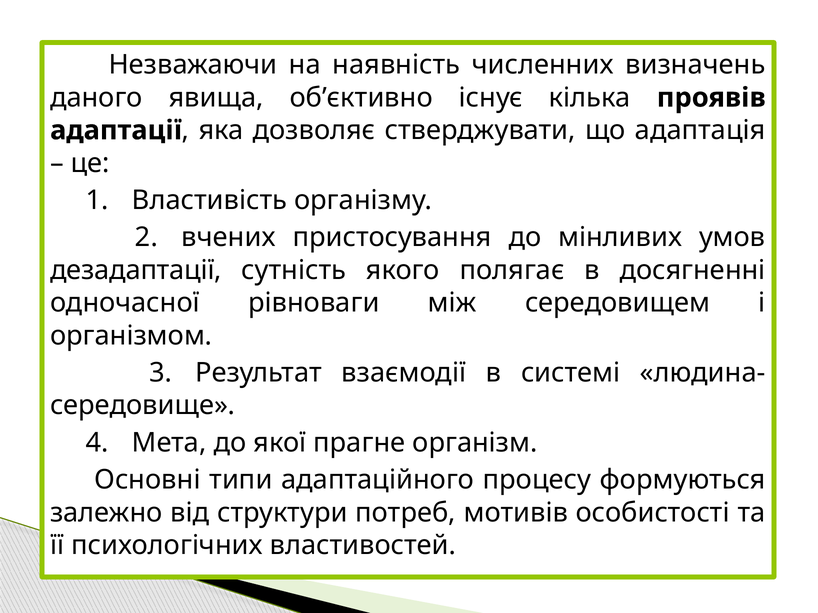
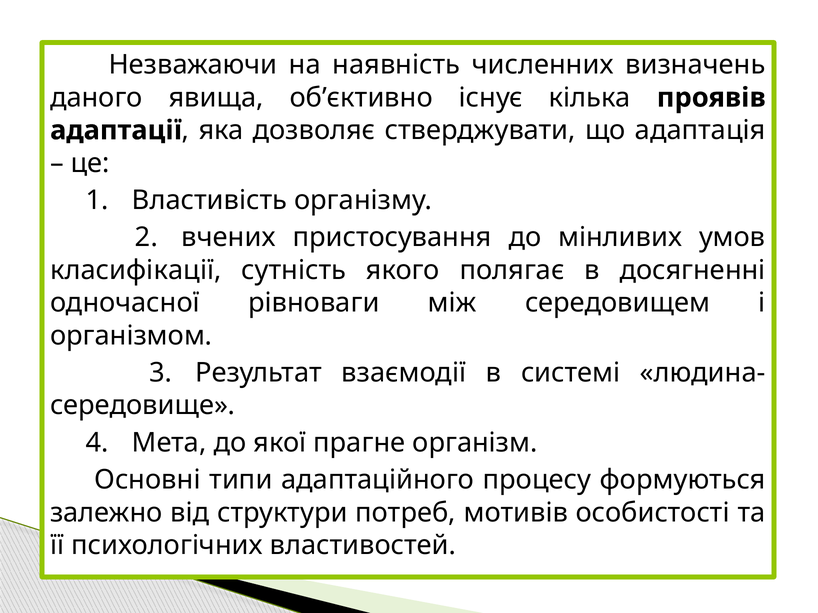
дезадаптації: дезадаптації -> класифікації (136, 270)
